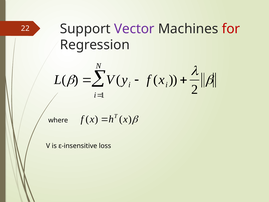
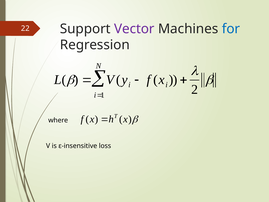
for colour: red -> blue (231, 29)
